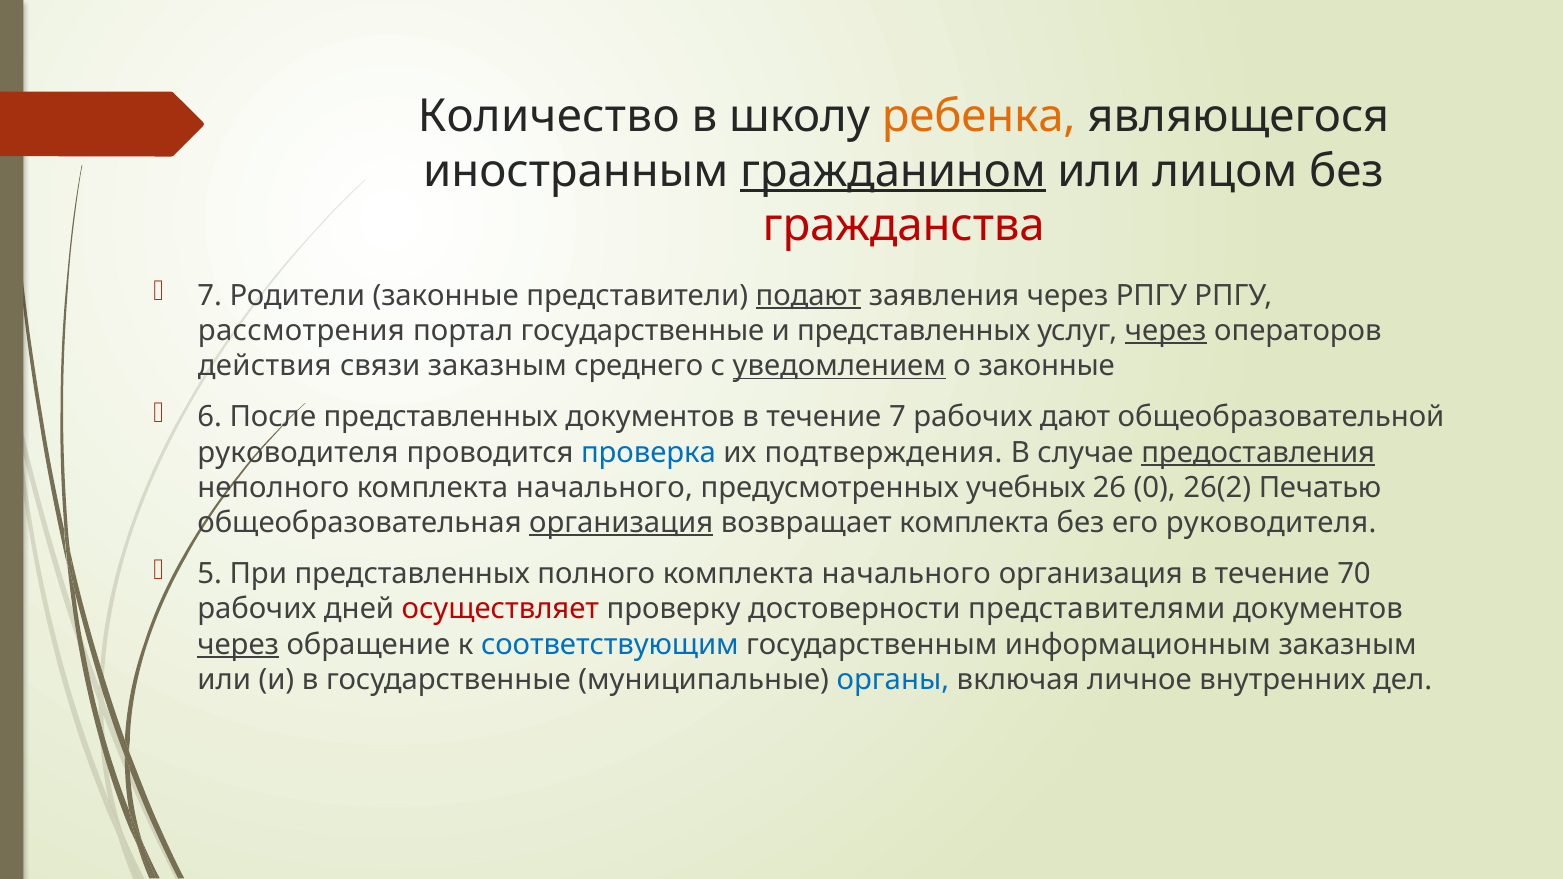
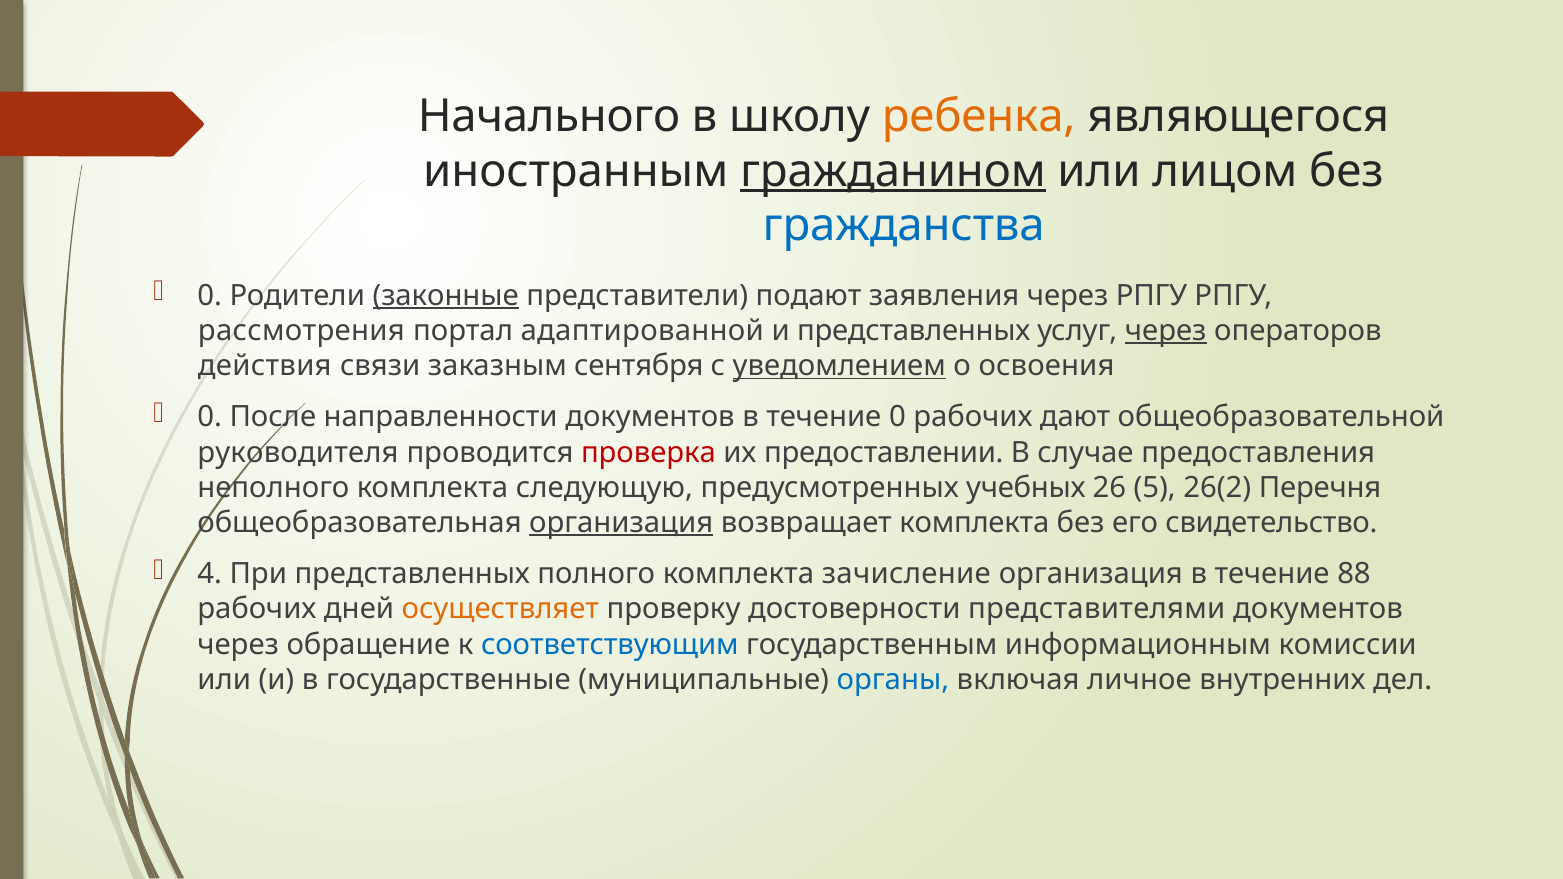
Количество: Количество -> Начального (549, 116)
гражданства colour: red -> blue (904, 226)
7: 7 -> 0 (210, 296)
законные underline: none -> present (446, 296)
подают underline: present -> none (809, 296)
портал государственные: государственные -> адаптированной (642, 331)
среднего: среднего -> сентября (639, 366)
о законные: законные -> освоения (1046, 366)
6: 6 -> 0 (210, 417)
После представленных: представленных -> направленности (441, 417)
течение 7: 7 -> 0 (897, 417)
проверка colour: blue -> red (648, 452)
подтверждения: подтверждения -> предоставлении (884, 452)
предоставления underline: present -> none (1258, 452)
неполного комплекта начального: начального -> следующую (604, 488)
0: 0 -> 5 (1155, 488)
Печатью: Печатью -> Перечня (1320, 488)
его руководителя: руководителя -> свидетельство (1271, 523)
5: 5 -> 4 (210, 574)
полного комплекта начального: начального -> зачисление (906, 574)
70: 70 -> 88 (1354, 574)
осуществляет colour: red -> orange (500, 609)
через underline: present -> none (238, 645)
информационным заказным: заказным -> комиссии (1348, 645)
